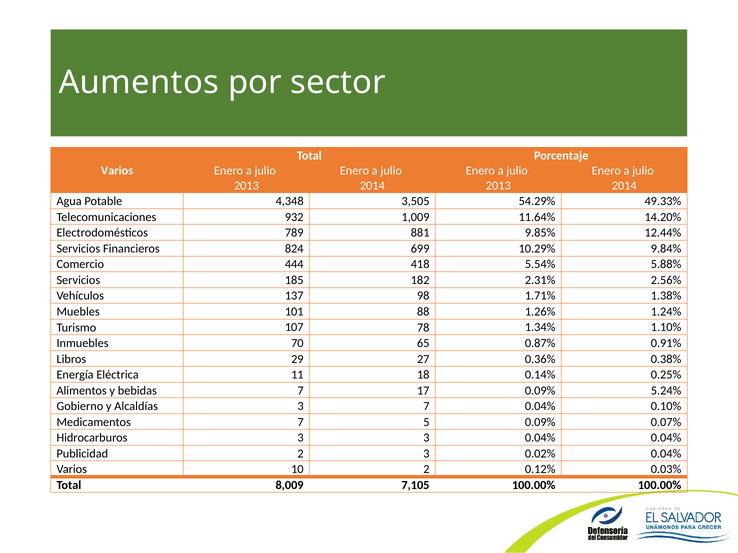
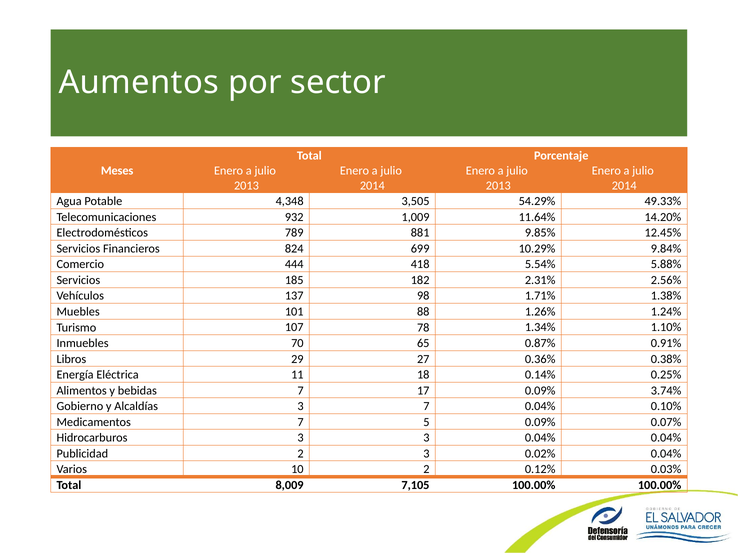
Varios: Varios -> Meses (117, 171)
12.44%: 12.44% -> 12.45% (663, 233)
5.24%: 5.24% -> 3.74% (666, 391)
